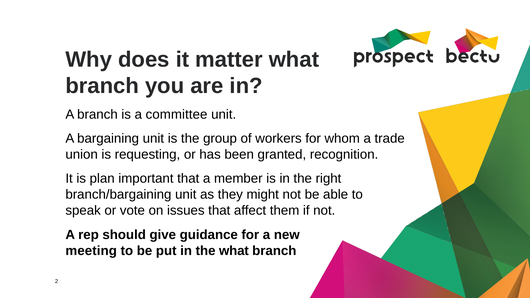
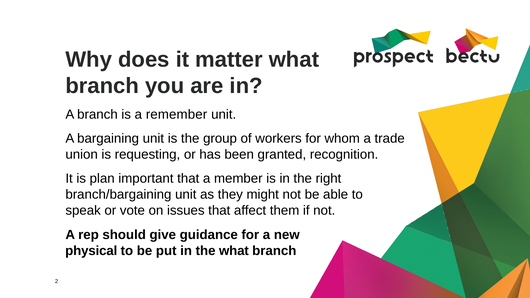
committee: committee -> remember (177, 114)
meeting: meeting -> physical (91, 251)
